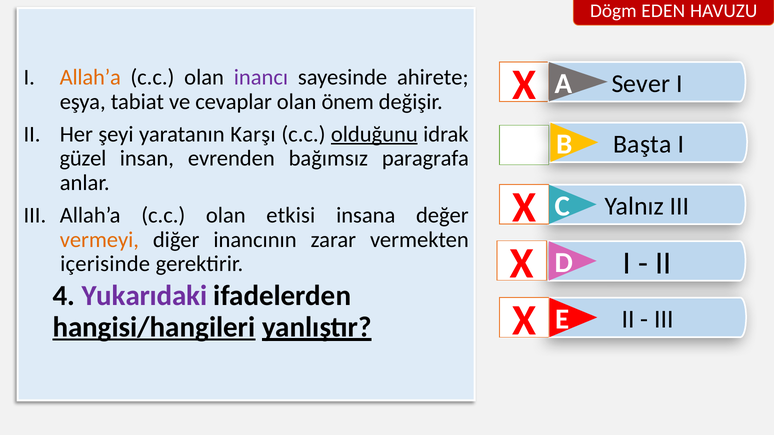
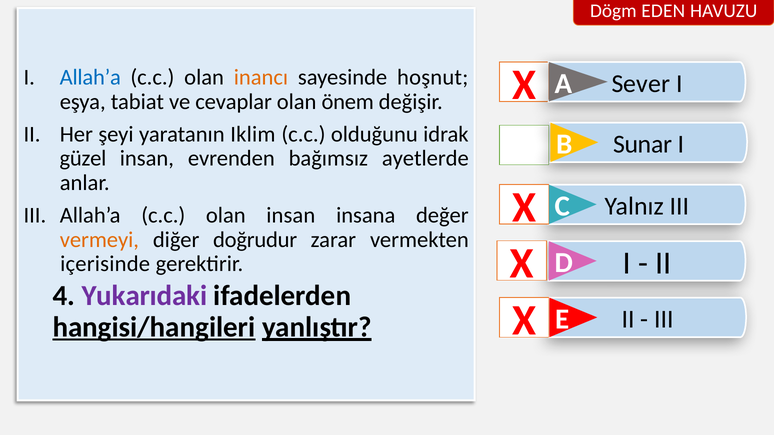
Allah’a colour: orange -> blue (90, 77)
inancı colour: purple -> orange (261, 77)
ahirete: ahirete -> hoşnut (433, 77)
Karşı: Karşı -> Iklim (253, 134)
olduğunu underline: present -> none (374, 134)
Başta: Başta -> Sunar (643, 144)
paragrafa: paragrafa -> ayetlerde (425, 159)
olan etkisi: etkisi -> insan (291, 215)
inancının: inancının -> doğrudur (255, 240)
